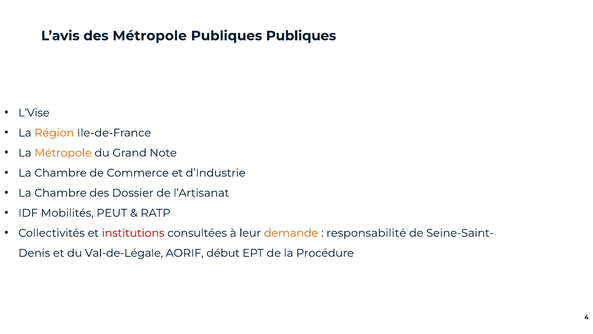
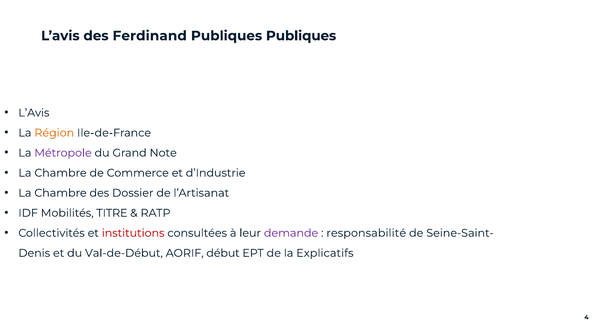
des Métropole: Métropole -> Ferdinand (150, 36)
L’Vise: L’Vise -> L’Avis (34, 113)
Métropole colour: orange -> purple (63, 153)
PEUT: PEUT -> TITRE (112, 213)
demande colour: orange -> purple (291, 233)
Val-de-Légale: Val-de-Légale -> Val-de-Début (124, 253)
Procédure: Procédure -> Explicatifs (325, 253)
